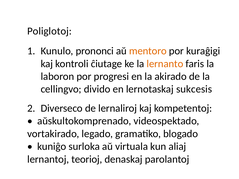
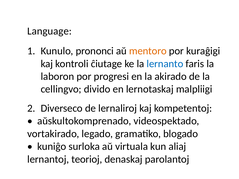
Poliglotoj: Poliglotoj -> Language (49, 31)
lernanto colour: orange -> blue (165, 64)
sukcesis: sukcesis -> malpliigi (194, 89)
